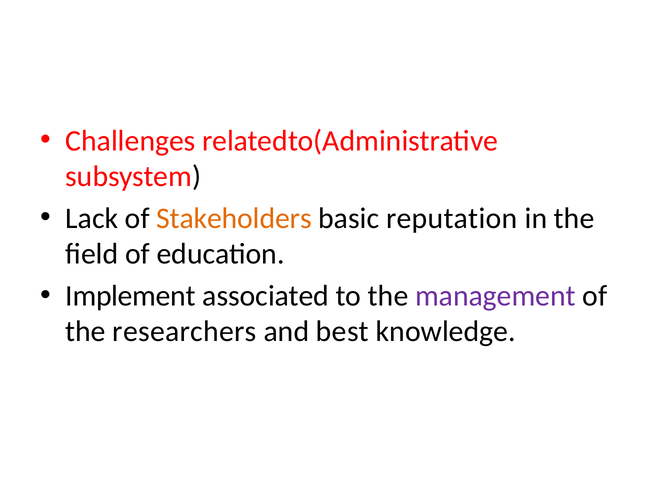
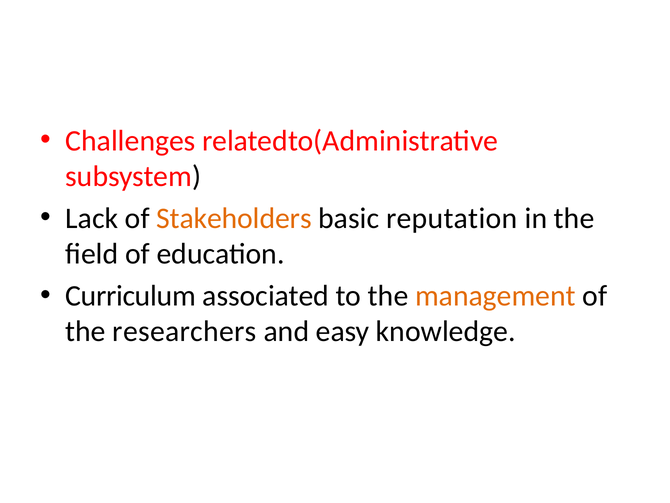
Implement: Implement -> Curriculum (131, 295)
management colour: purple -> orange (495, 295)
best: best -> easy (343, 331)
